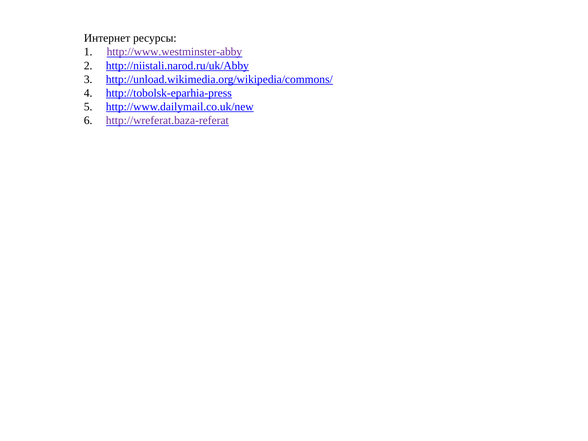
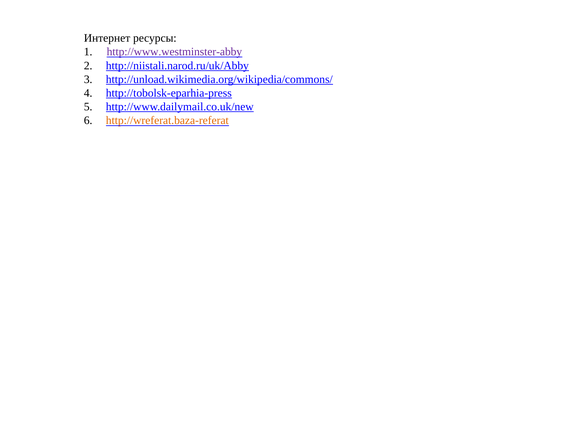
http://wreferat.baza-referat colour: purple -> orange (167, 120)
